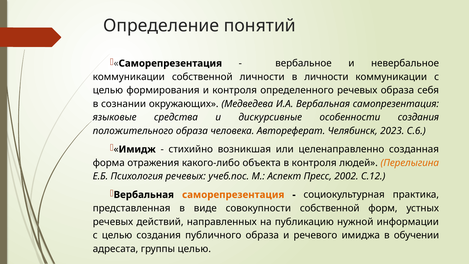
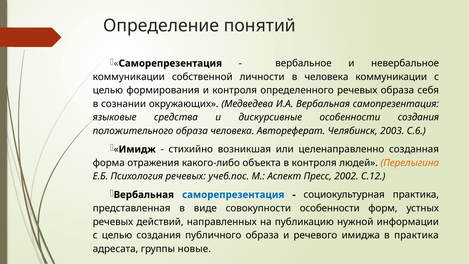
в личности: личности -> человека (326, 77)
2023: 2023 -> 2003 (392, 131)
саморепрезентация colour: orange -> blue (233, 195)
совокупности собственной: собственной -> особенности (330, 208)
в обучении: обучении -> практика (416, 235)
группы целью: целью -> новые (194, 249)
